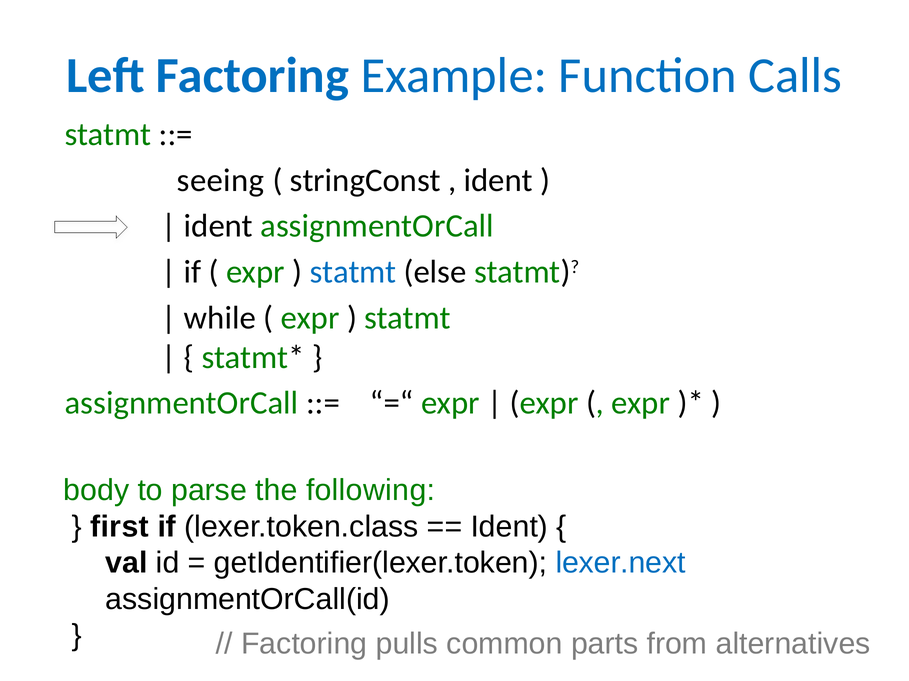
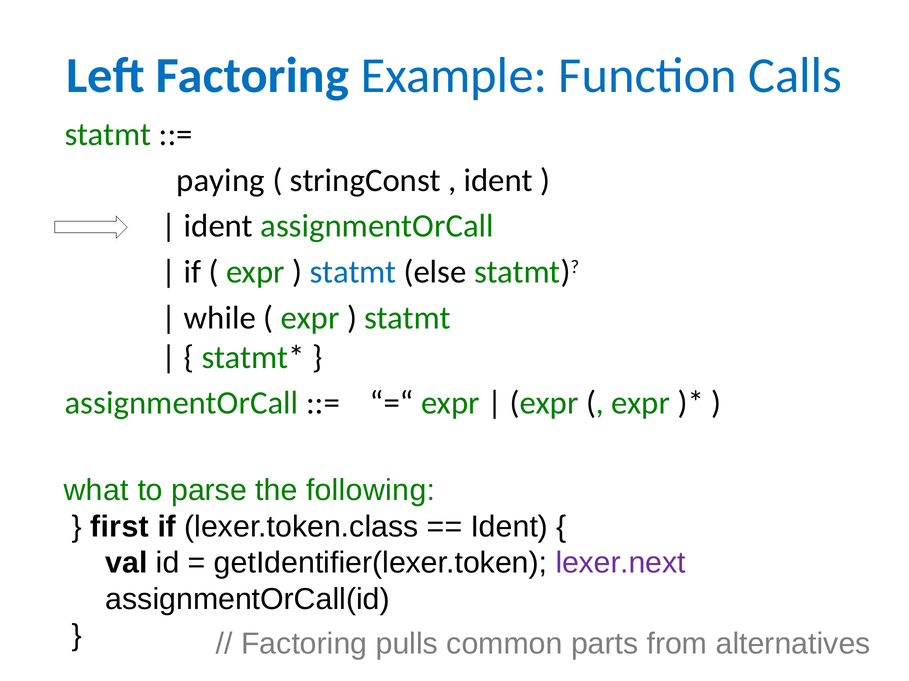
seeing: seeing -> paying (221, 180)
body: body -> what (96, 491)
lexer.next colour: blue -> purple (621, 563)
